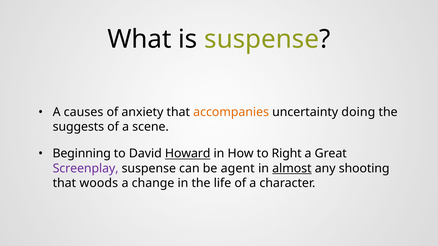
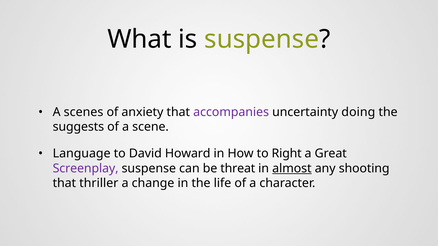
causes: causes -> scenes (84, 112)
accompanies colour: orange -> purple (231, 112)
Beginning: Beginning -> Language (82, 154)
Howard underline: present -> none (188, 154)
agent: agent -> threat (238, 169)
woods: woods -> thriller (99, 183)
